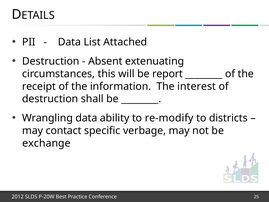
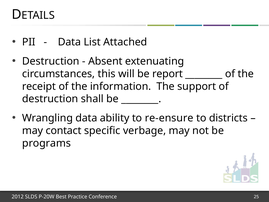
interest: interest -> support (197, 86)
re-modify: re-modify -> re-ensure (169, 118)
exchange: exchange -> programs (47, 143)
